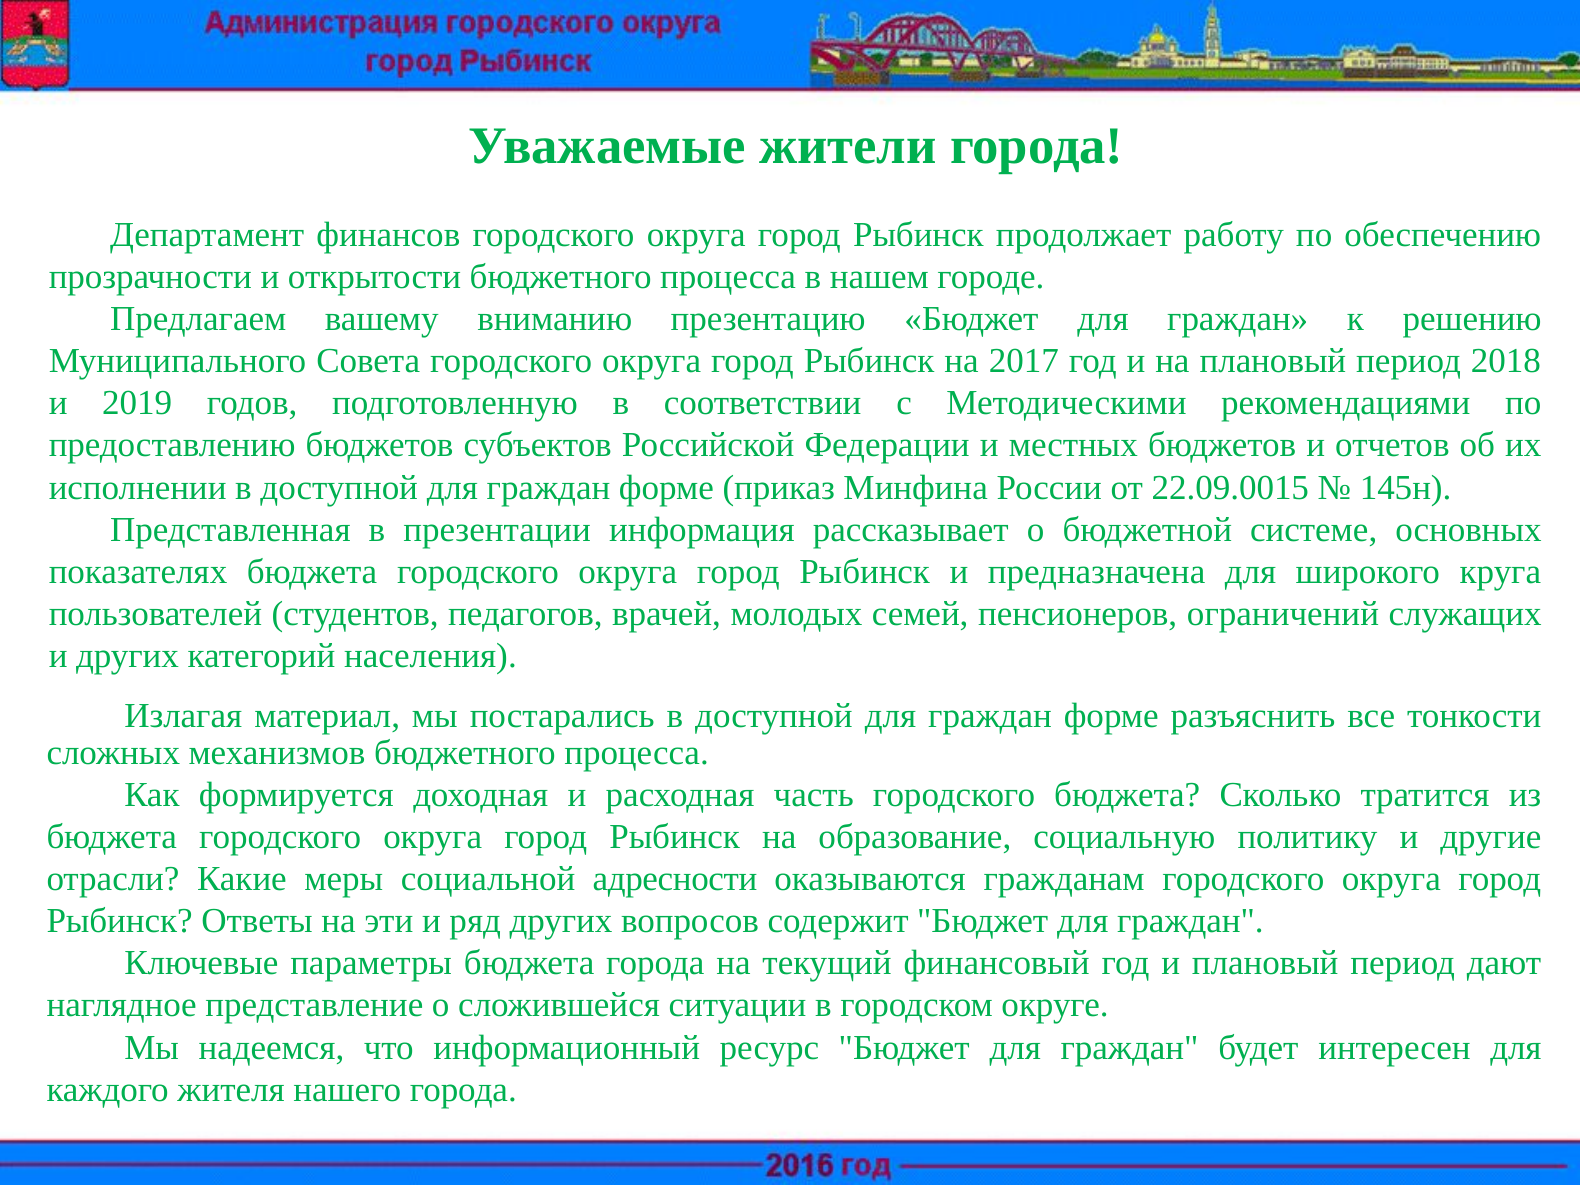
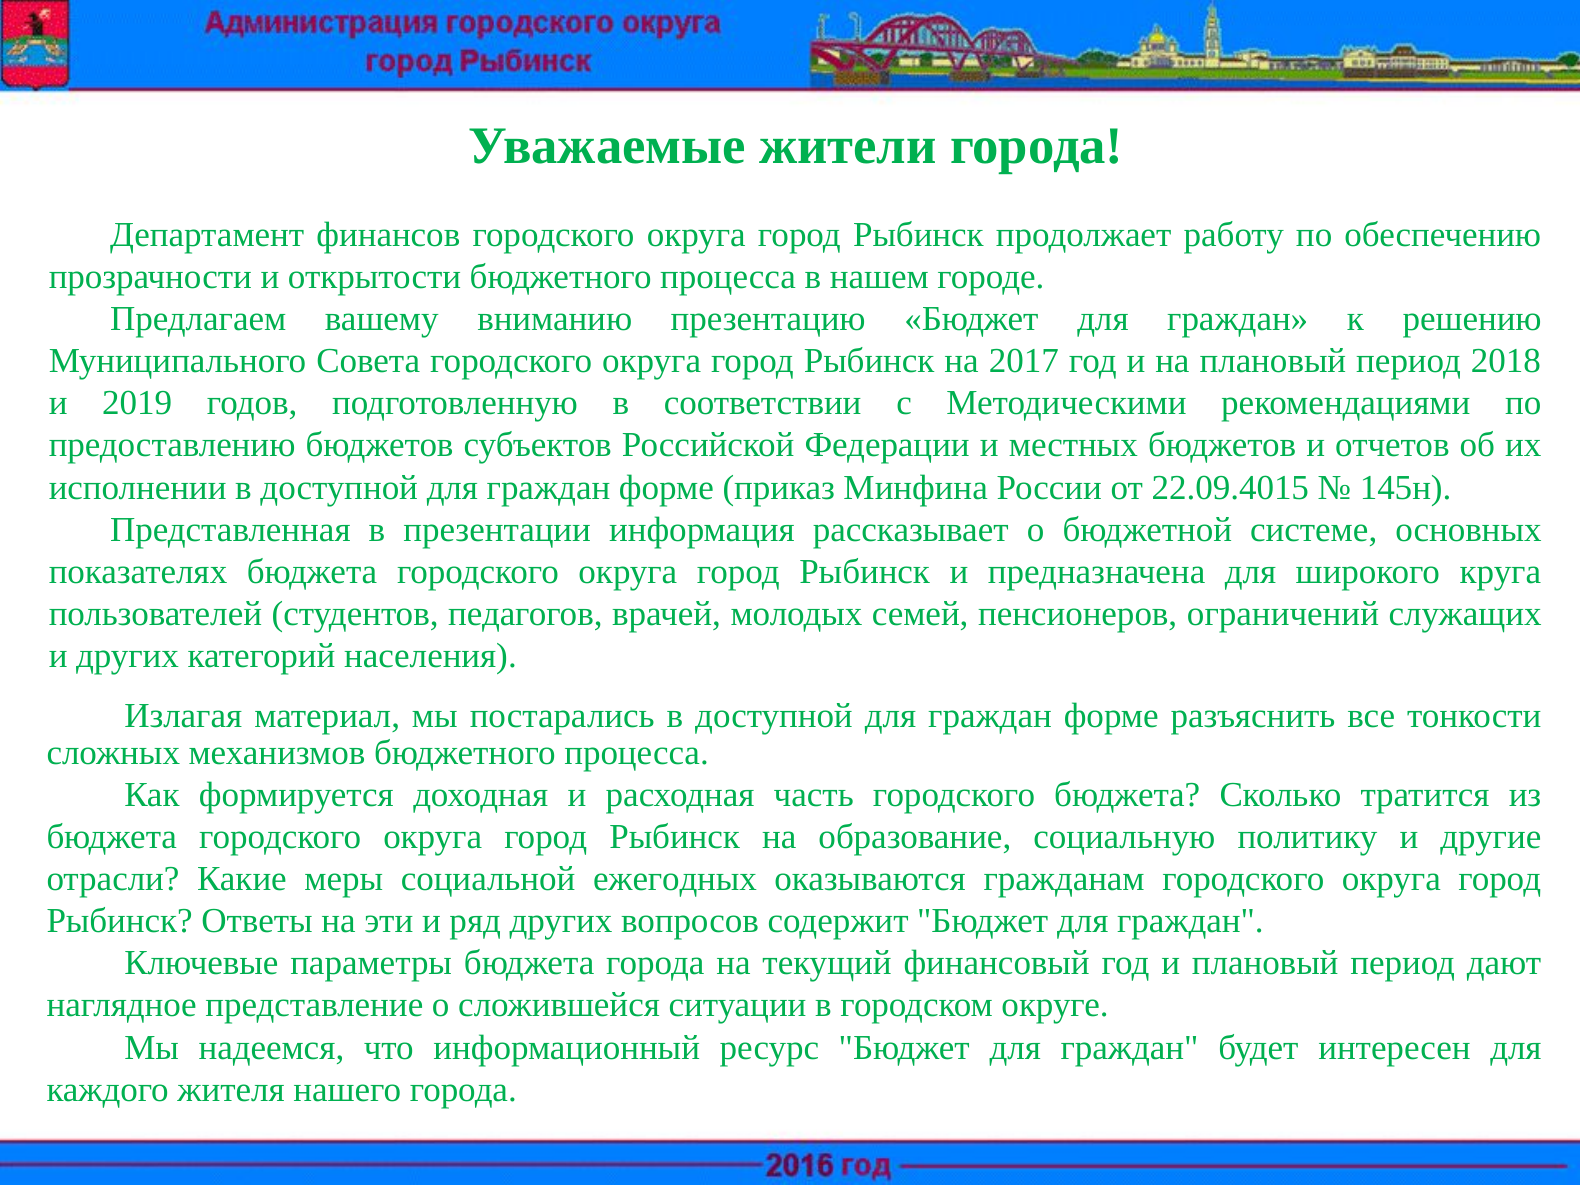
22.09.0015: 22.09.0015 -> 22.09.4015 (1230, 487)
адресности: адресности -> ежегодных (675, 879)
